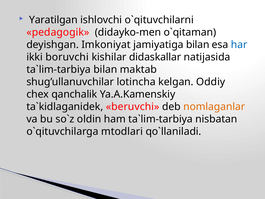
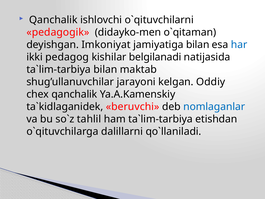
Yaratilgan: Yaratilgan -> Qanchalik (53, 20)
boruvchi: boruvchi -> pedagog (67, 57)
didaskallar: didaskallar -> belgilanadi (155, 57)
lotincha: lotincha -> jarayoni (136, 82)
nomlaganlar colour: orange -> blue (214, 107)
oldin: oldin -> tahlil (89, 119)
nisbatan: nisbatan -> etishdan (216, 119)
mtodlari: mtodlari -> dalillarni (122, 131)
